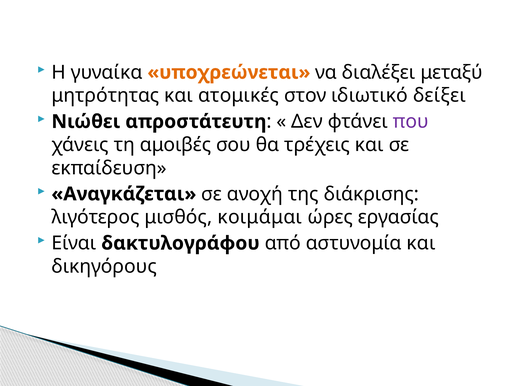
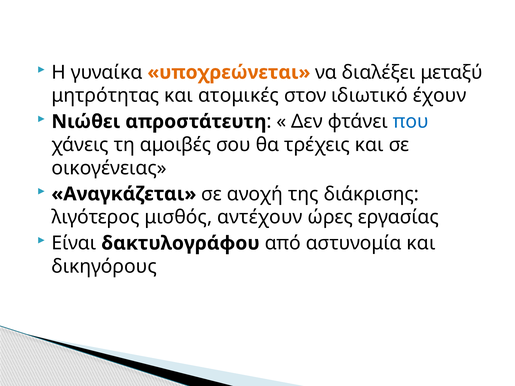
δείξει: δείξει -> έχουν (440, 96)
που colour: purple -> blue (411, 122)
εκπαίδευση: εκπαίδευση -> οικογένειας (109, 168)
κοιμάμαι: κοιμάμαι -> αντέχουν (260, 217)
